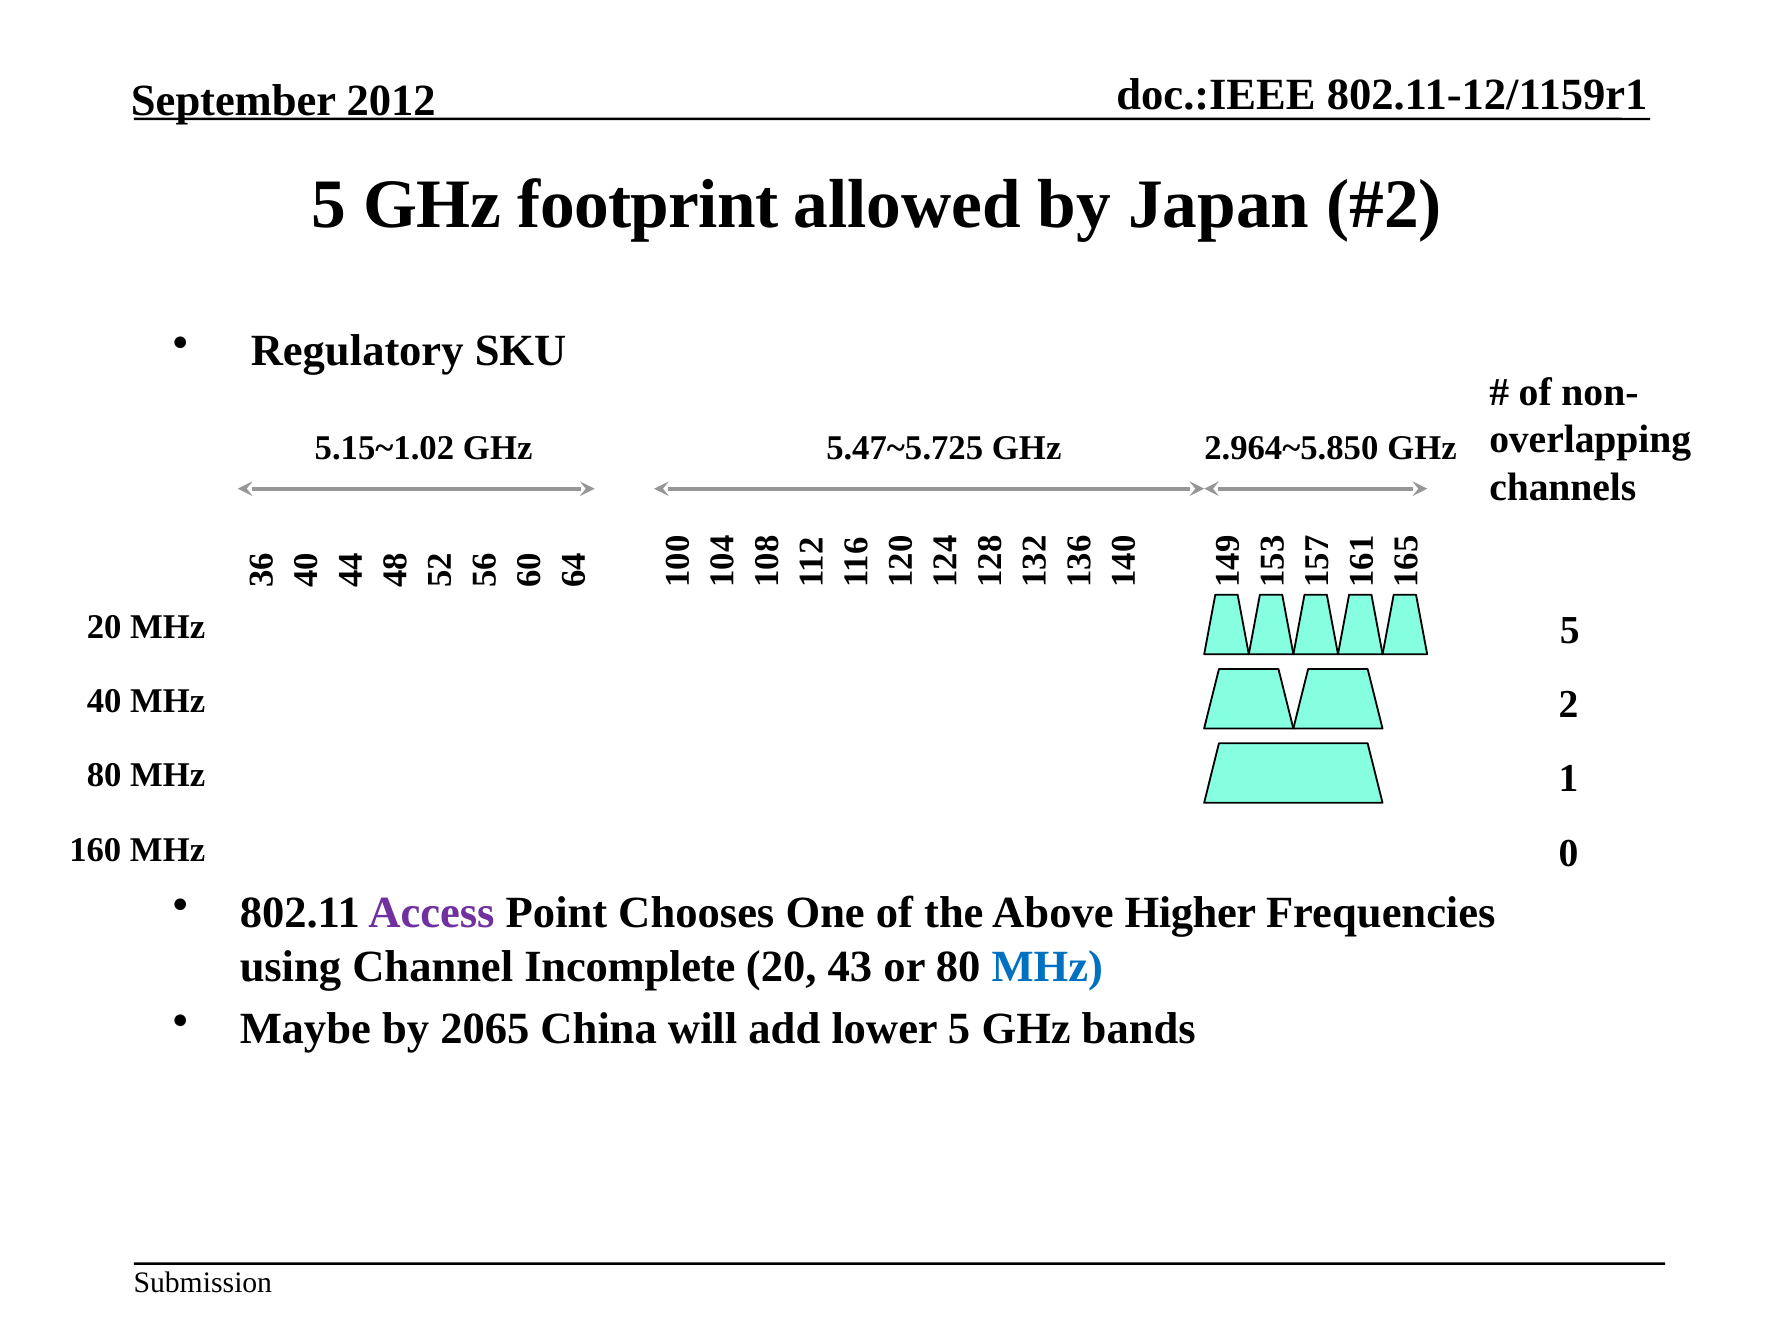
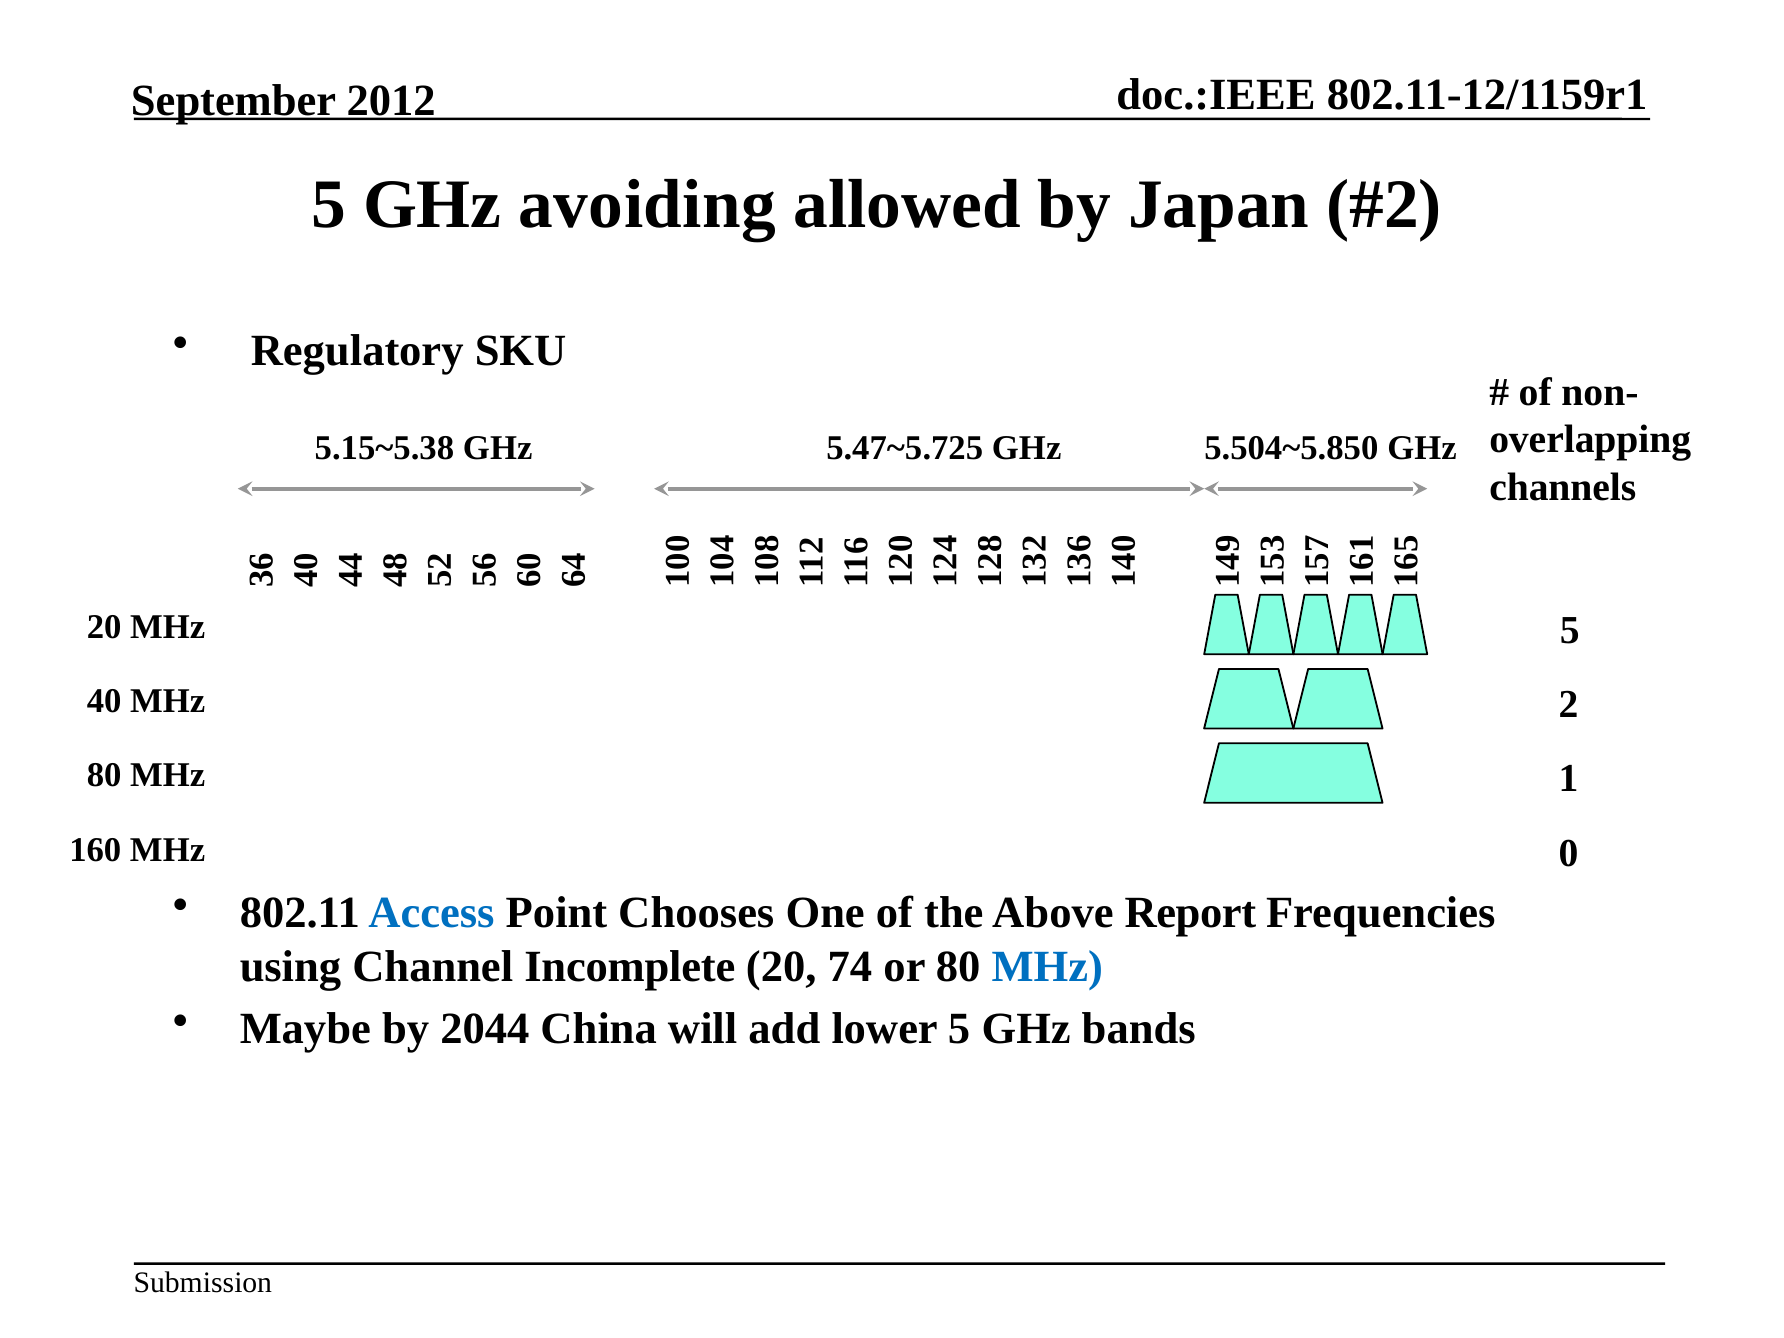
footprint: footprint -> avoiding (647, 204)
5.15~1.02: 5.15~1.02 -> 5.15~5.38 (384, 448)
2.964~5.850: 2.964~5.850 -> 5.504~5.850 (1291, 448)
Access colour: purple -> blue (431, 913)
Higher: Higher -> Report (1190, 913)
43: 43 -> 74 (850, 967)
2065: 2065 -> 2044 (485, 1029)
